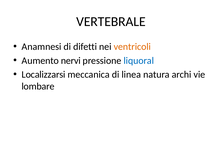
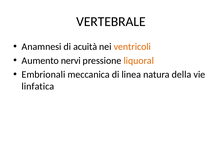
difetti: difetti -> acuità (85, 47)
liquoral colour: blue -> orange (139, 60)
Localizzarsi: Localizzarsi -> Embrionali (43, 74)
archi: archi -> della (182, 74)
lombare: lombare -> linfatica (38, 86)
